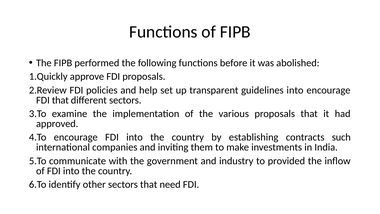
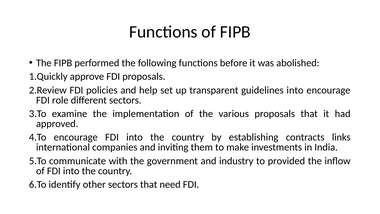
FDI that: that -> role (60, 100)
such: such -> links (341, 137)
